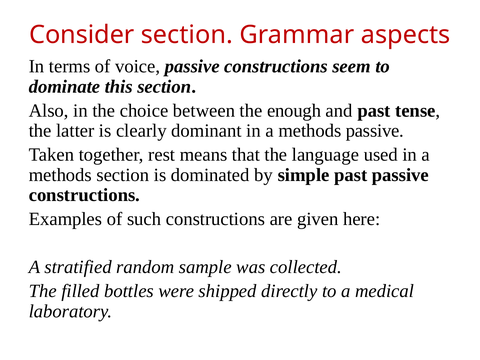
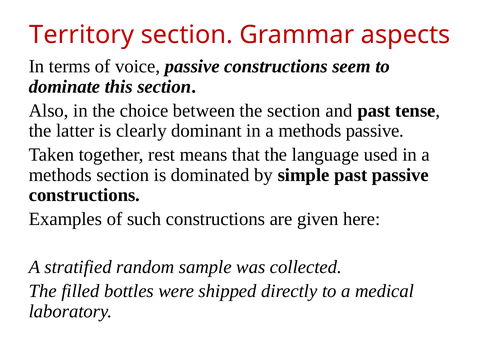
Consider: Consider -> Territory (82, 35)
the enough: enough -> section (294, 111)
